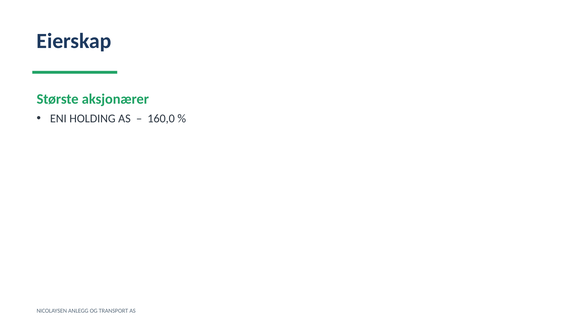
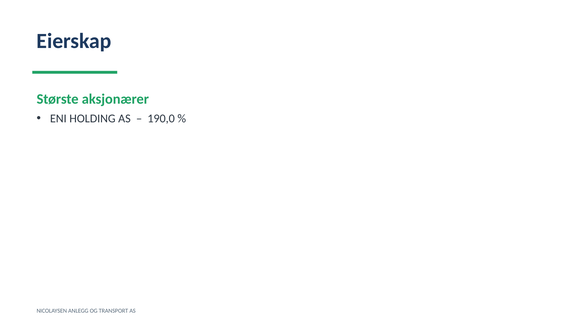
160,0: 160,0 -> 190,0 (161, 118)
